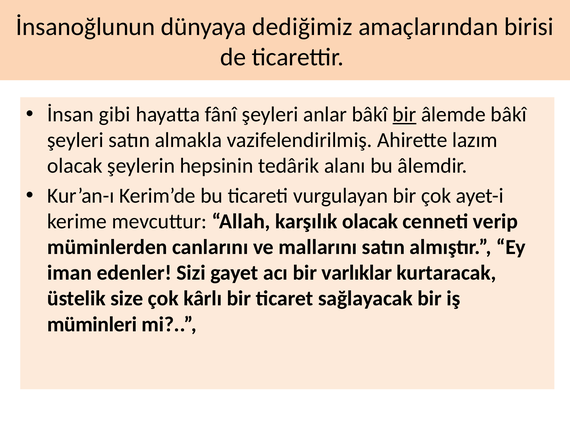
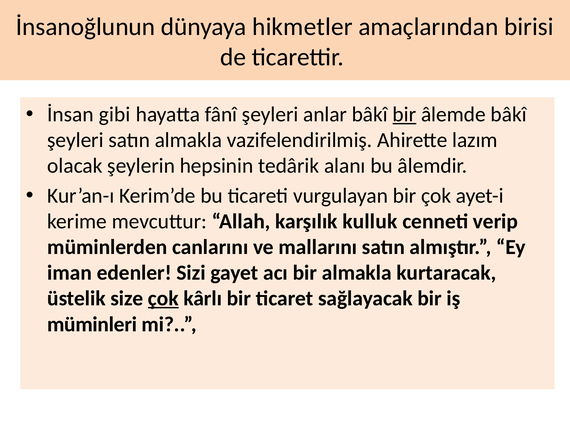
dediğimiz: dediğimiz -> hikmetler (302, 27)
karşılık olacak: olacak -> kulluk (370, 221)
bir varlıklar: varlıklar -> almakla (357, 273)
çok underline: none -> present (163, 298)
